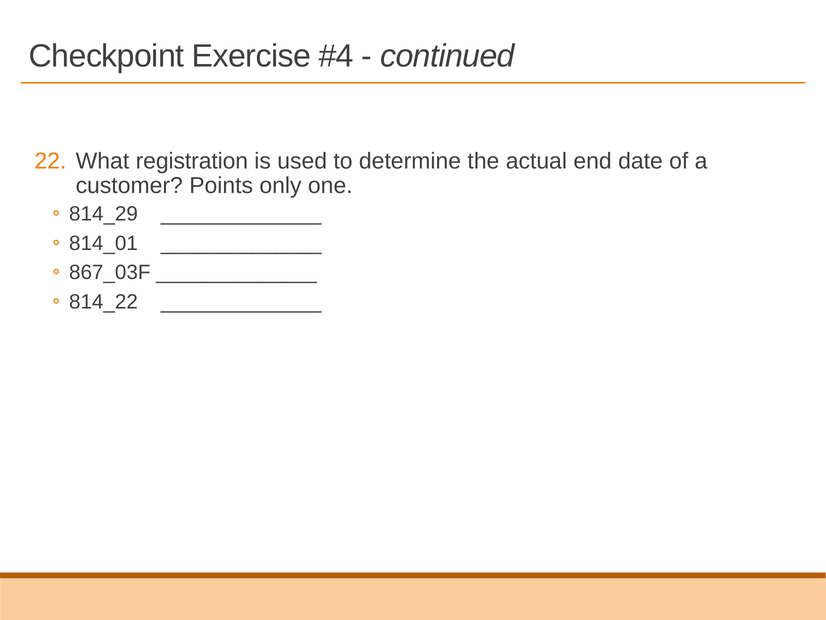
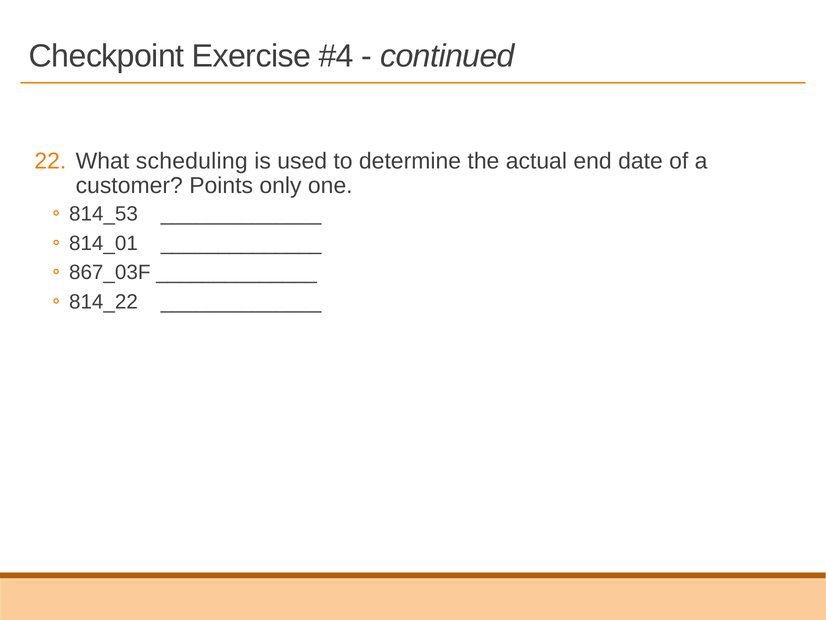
registration: registration -> scheduling (192, 161)
814_29: 814_29 -> 814_53 (104, 214)
